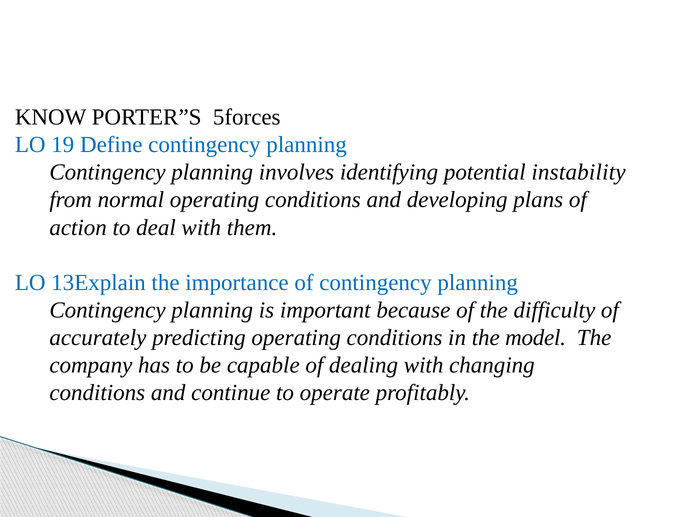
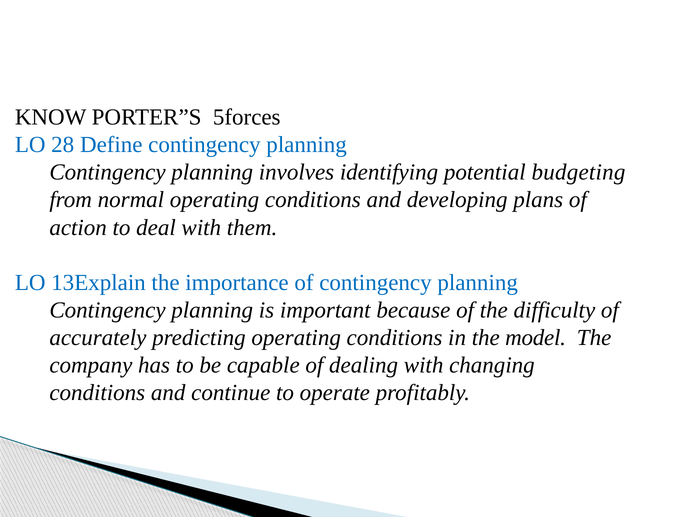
19: 19 -> 28 (63, 145)
instability: instability -> budgeting (578, 172)
